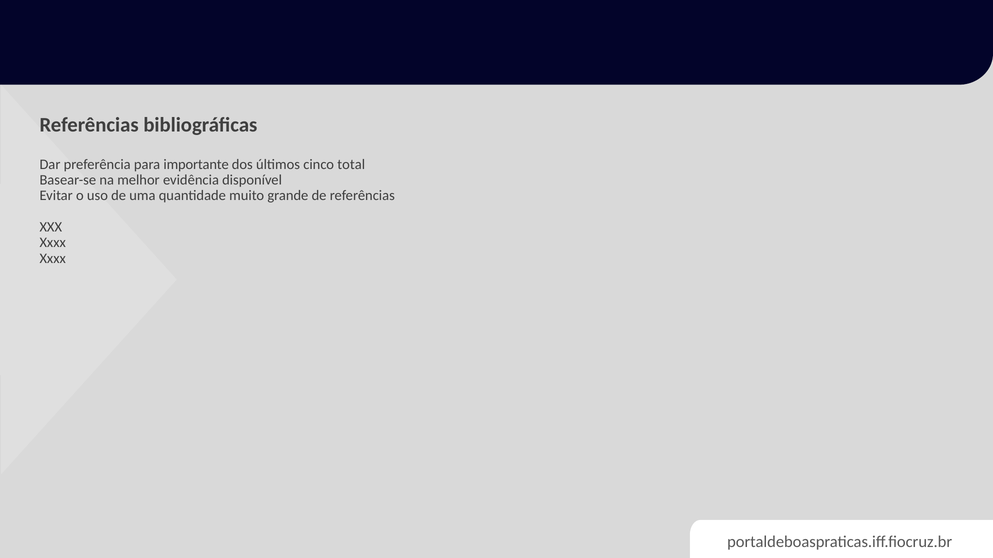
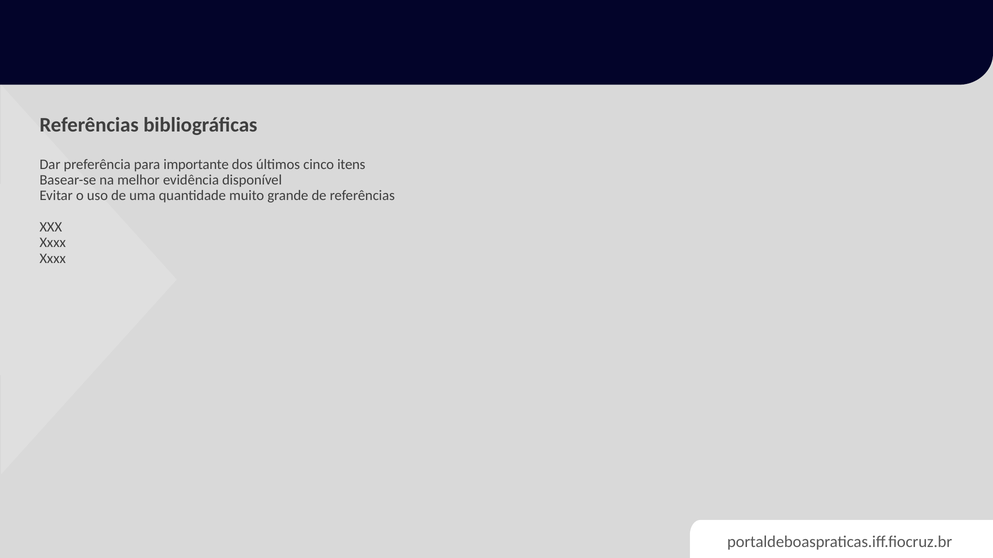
total: total -> itens (351, 165)
